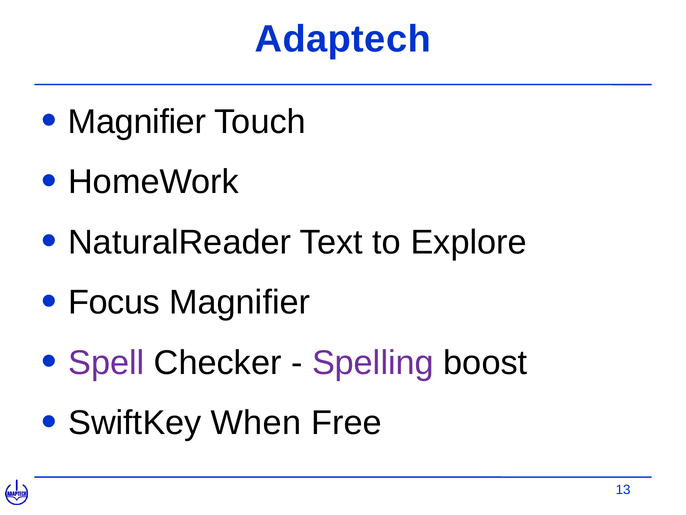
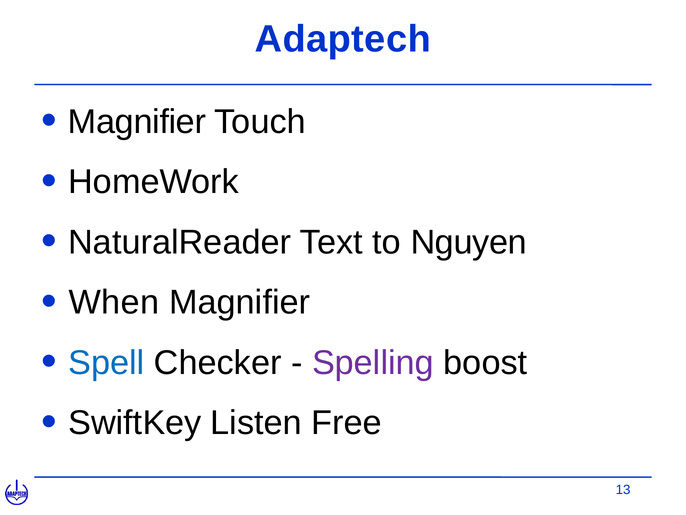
Explore: Explore -> Nguyen (469, 242)
Focus: Focus -> When (114, 302)
Spell colour: purple -> blue (106, 362)
When: When -> Listen (256, 423)
